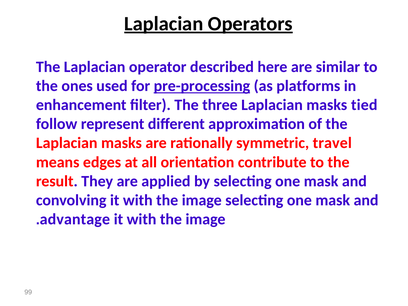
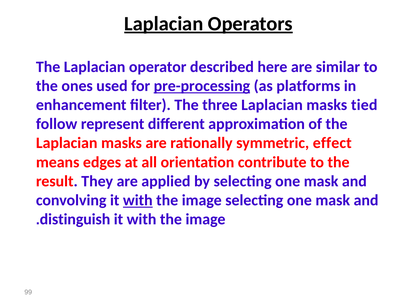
travel: travel -> effect (332, 143)
with underline: none -> present (138, 200)
advantage: advantage -> distinguish (75, 219)
